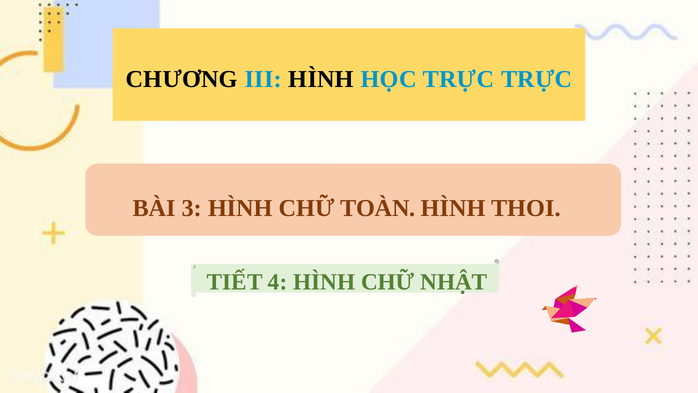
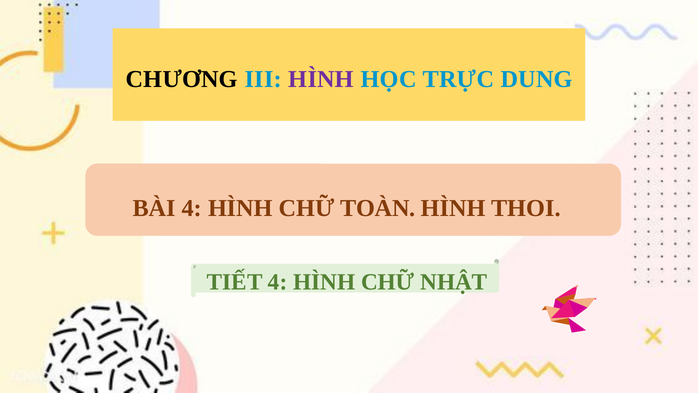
HÌNH colour: black -> purple (321, 79)
TRỰC TRỰC: TRỰC -> DUNG (537, 79)
BÀI 3: 3 -> 4 (192, 208)
